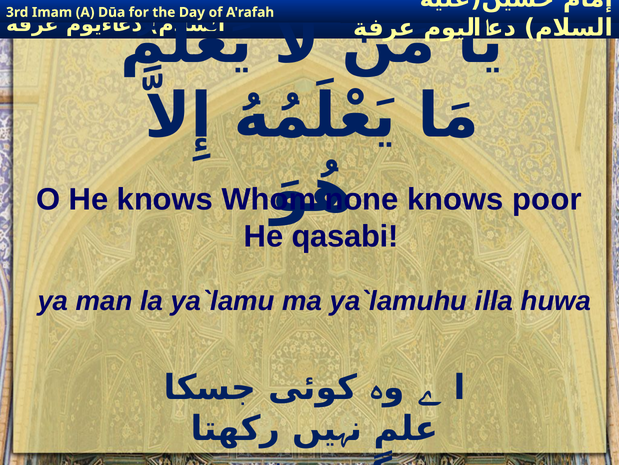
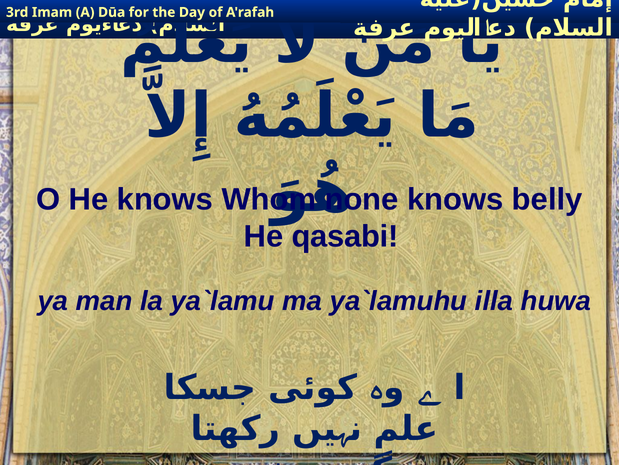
poor: poor -> belly (547, 199)
